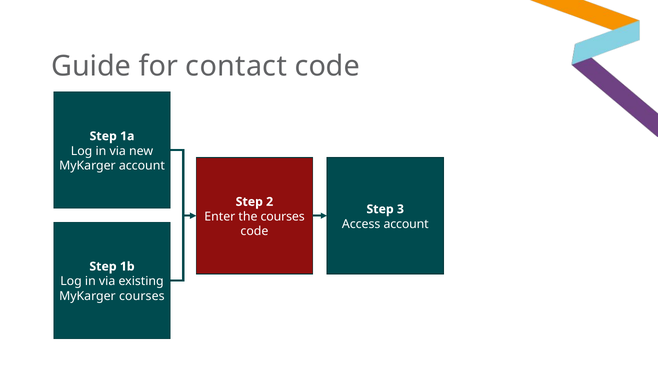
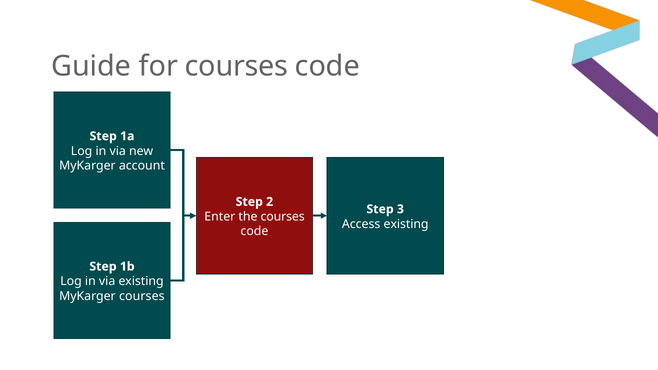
for contact: contact -> courses (236, 66)
Access account: account -> existing (406, 224)
